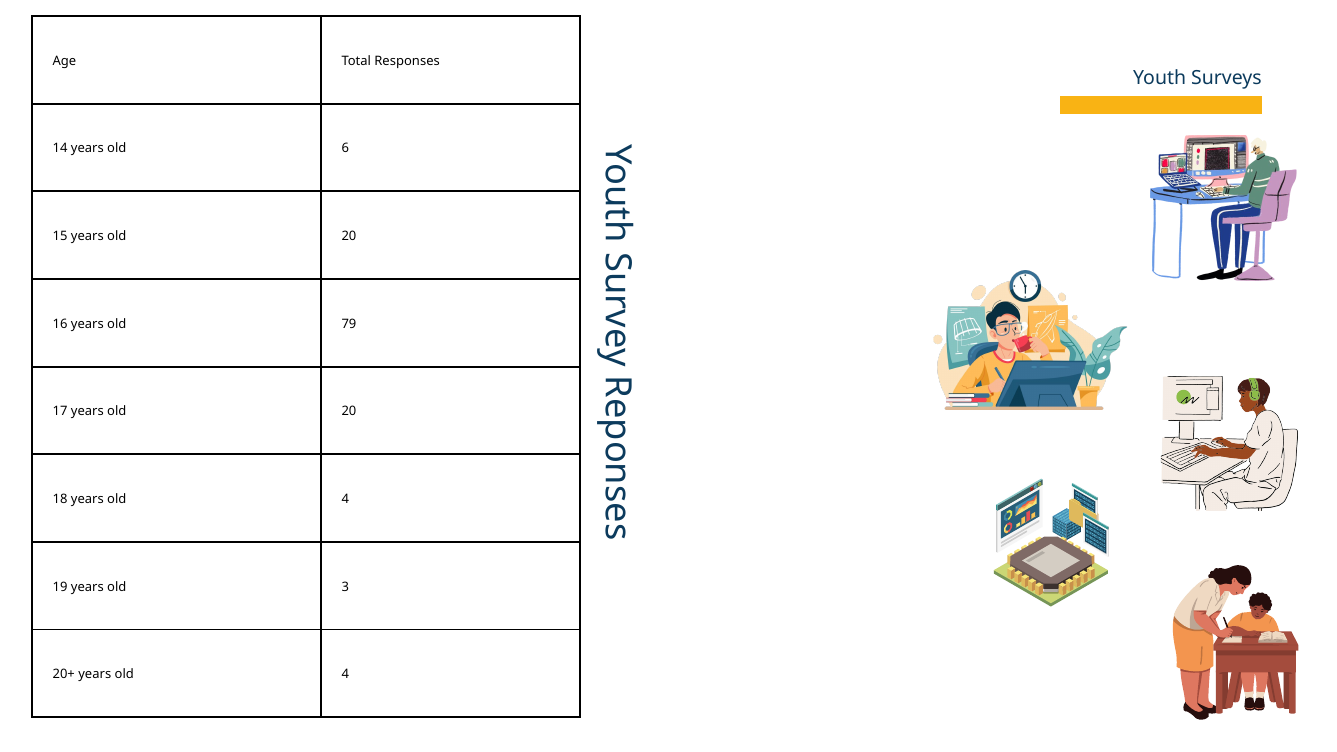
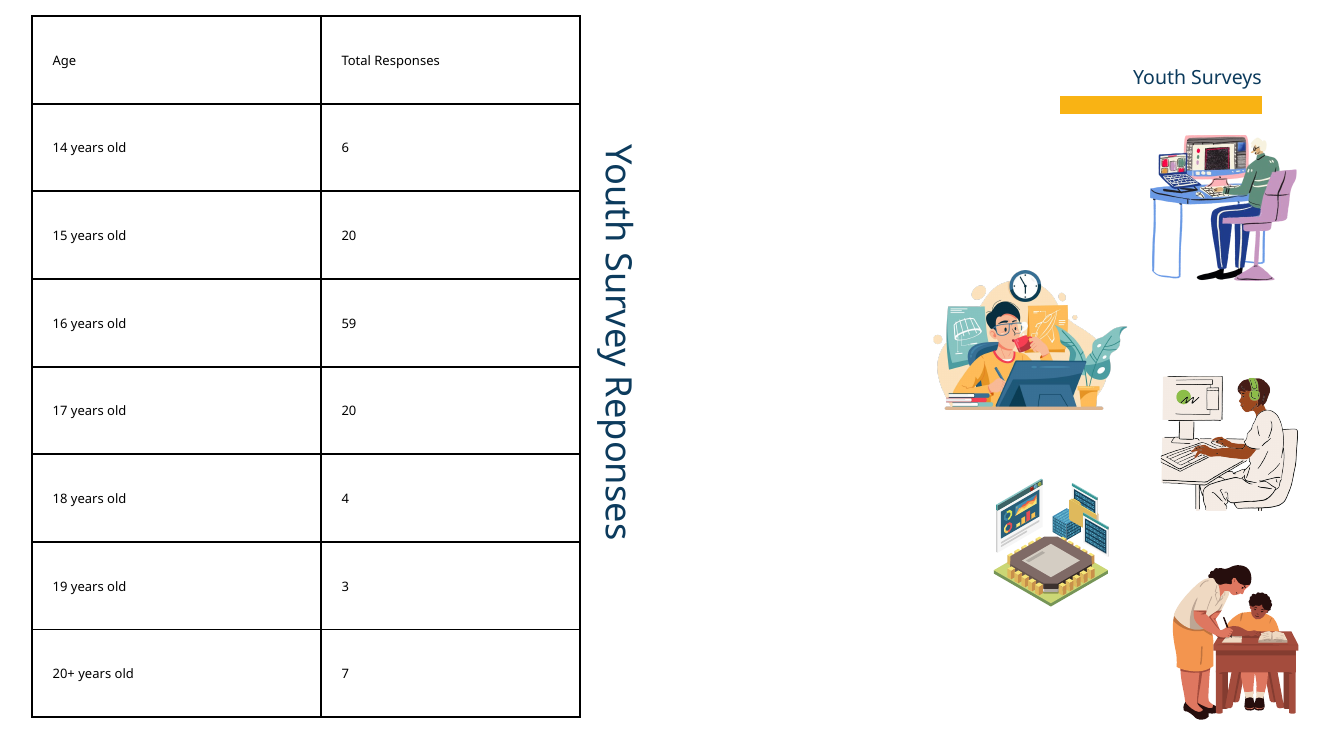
79: 79 -> 59 (349, 324)
20+ years old 4: 4 -> 7 (345, 674)
